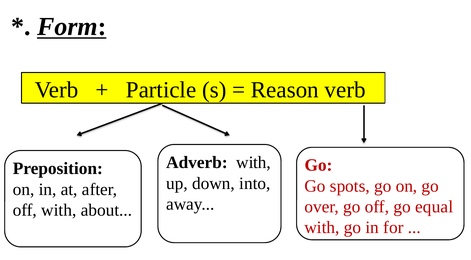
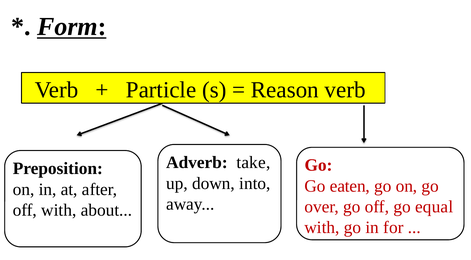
Adverb with: with -> take (253, 162)
spots: spots -> eaten (350, 186)
